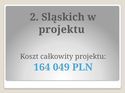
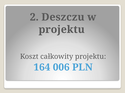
Sląskich: Sląskich -> Deszczu (63, 17)
049: 049 -> 006 (61, 68)
